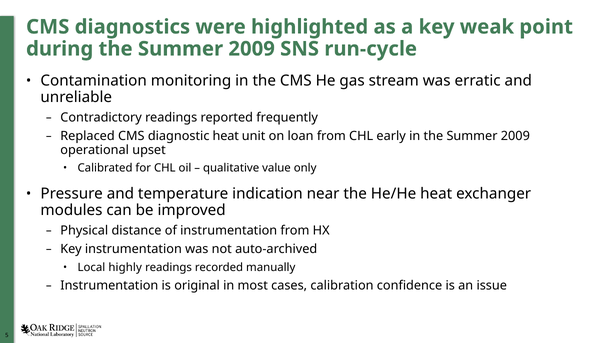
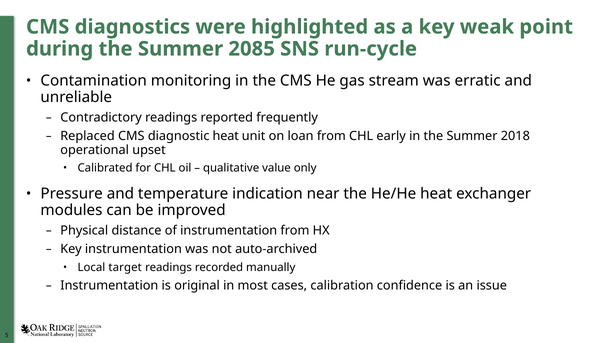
during the Summer 2009: 2009 -> 2085 (252, 49)
in the Summer 2009: 2009 -> 2018 (515, 136)
highly: highly -> target (125, 267)
